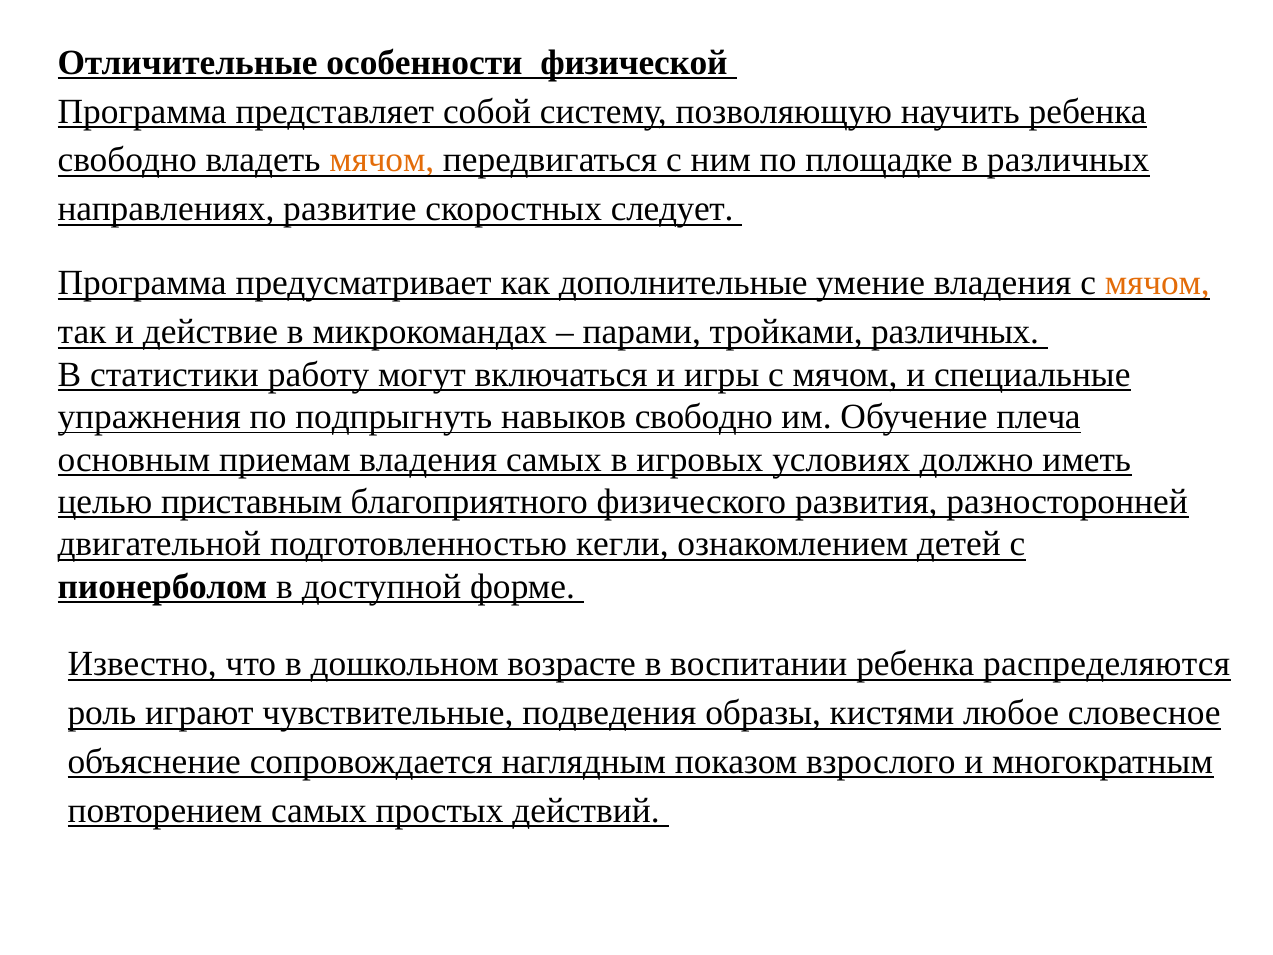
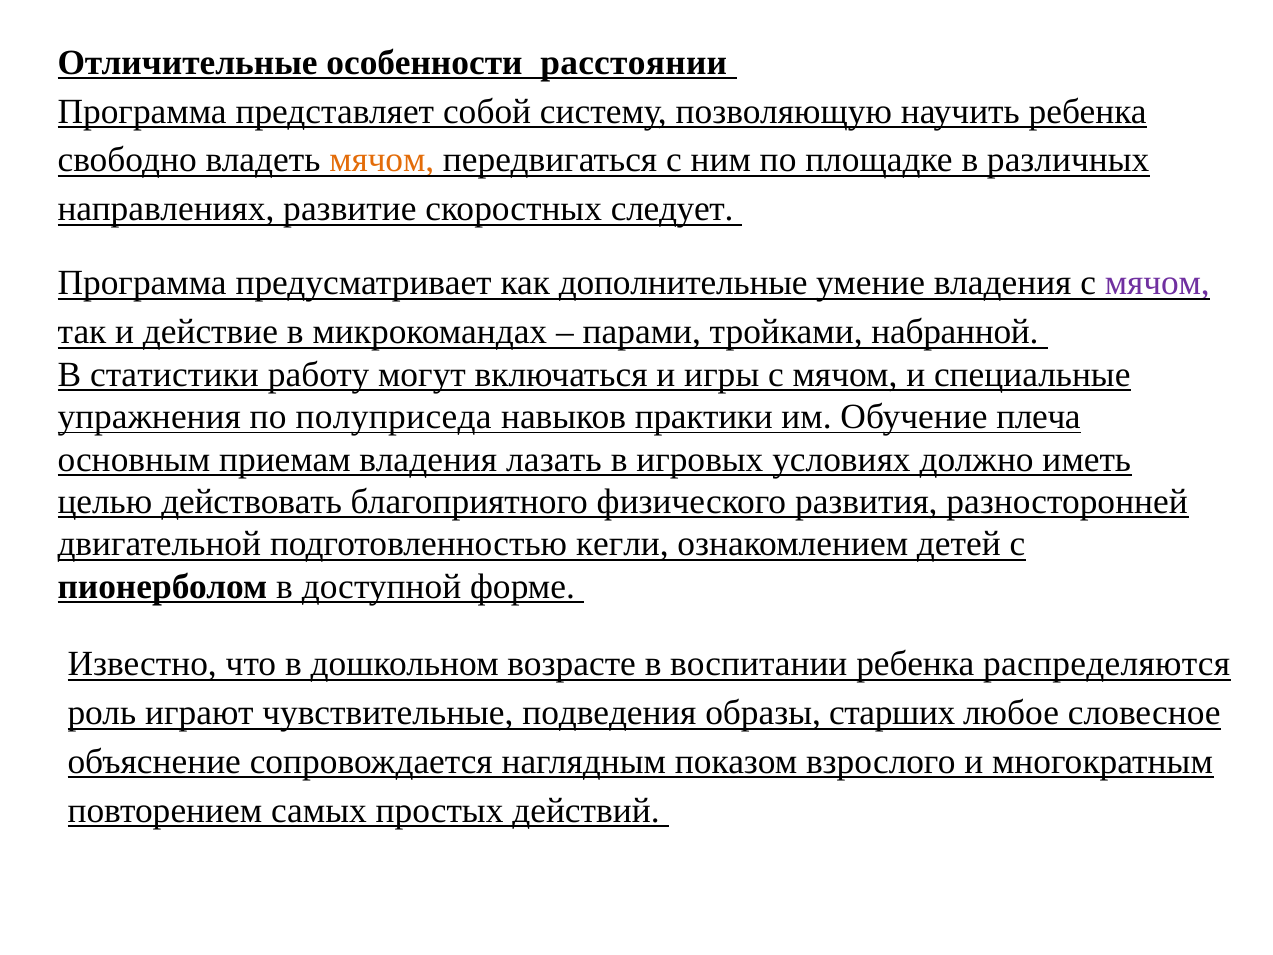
физической: физической -> расстоянии (634, 63)
мячом colour: orange -> purple (1157, 283)
тройками различных: различных -> набранной (955, 332)
подпрыгнуть: подпрыгнуть -> полуприседа (394, 417)
навыков свободно: свободно -> практики (704, 417)
владения самых: самых -> лазать (554, 459)
приставным: приставным -> действовать (252, 502)
кистями: кистями -> старших (892, 713)
